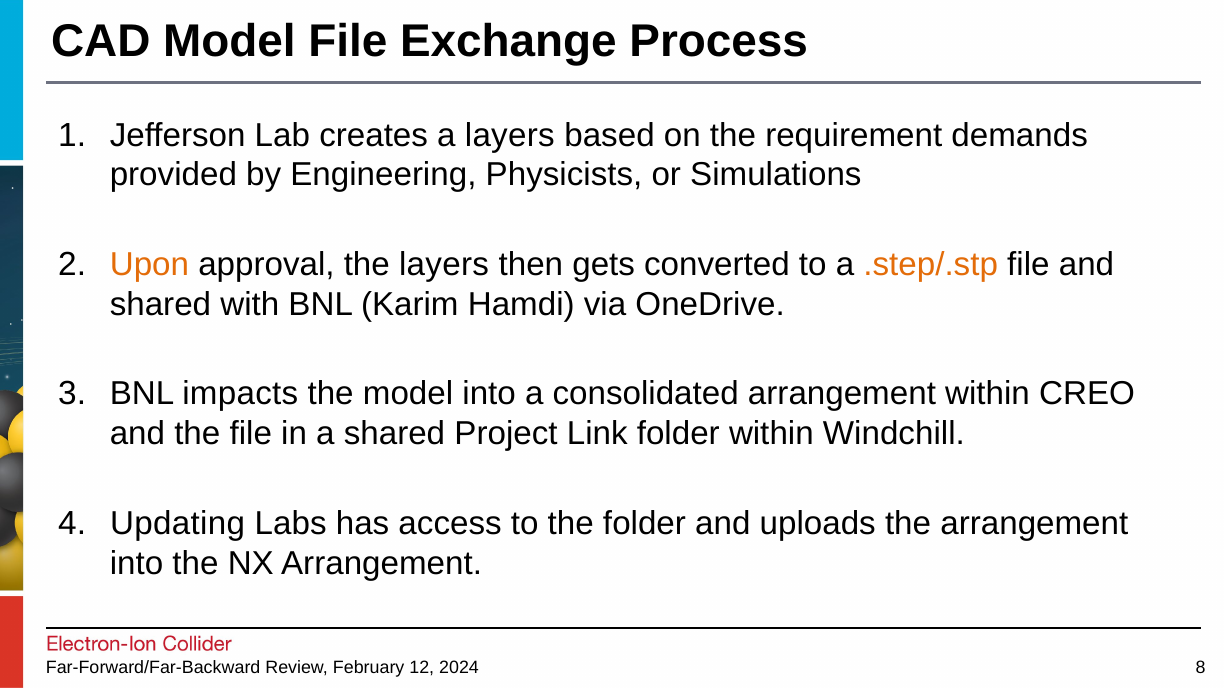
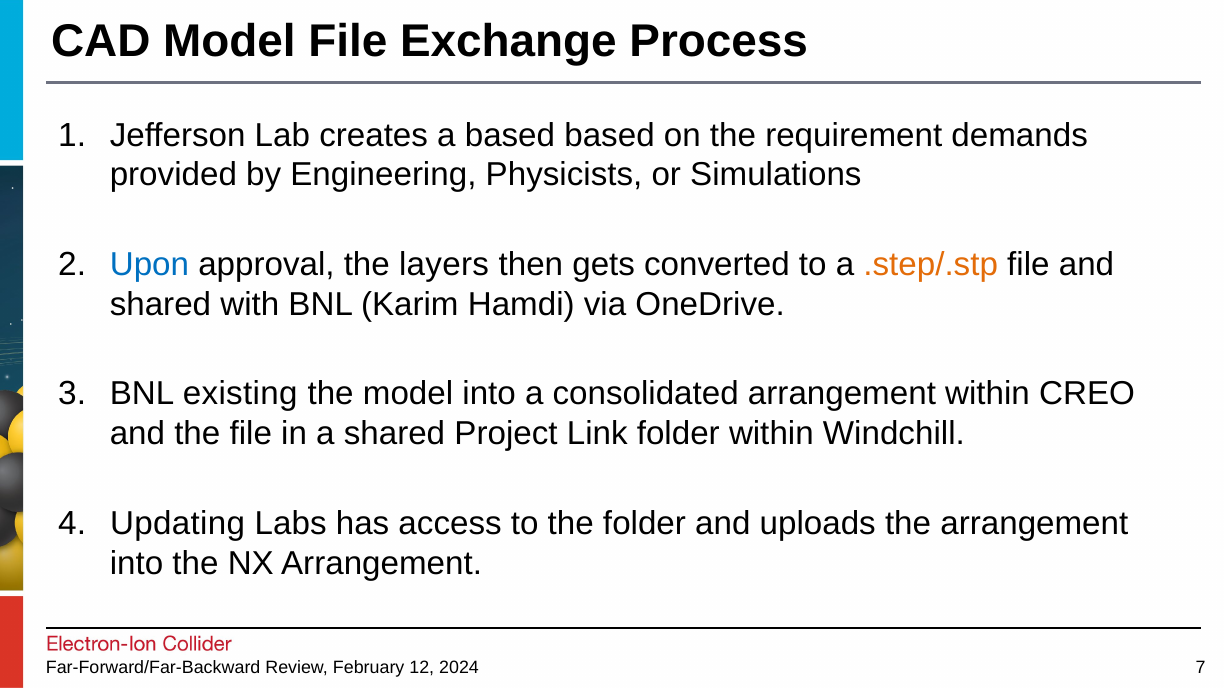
a layers: layers -> based (510, 135)
Upon colour: orange -> blue (149, 265)
impacts: impacts -> existing (240, 394)
8: 8 -> 7 (1201, 668)
